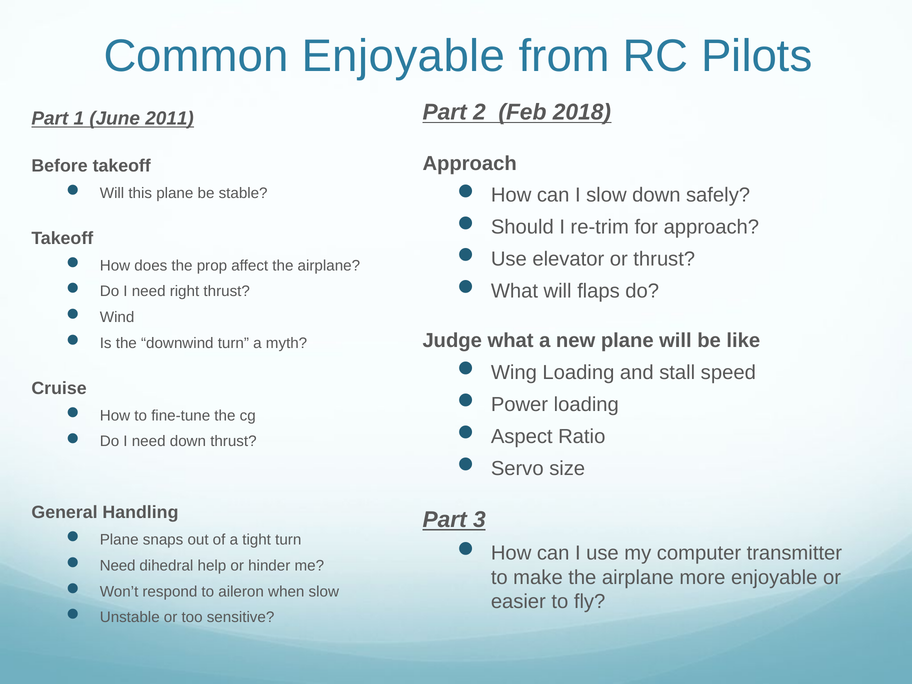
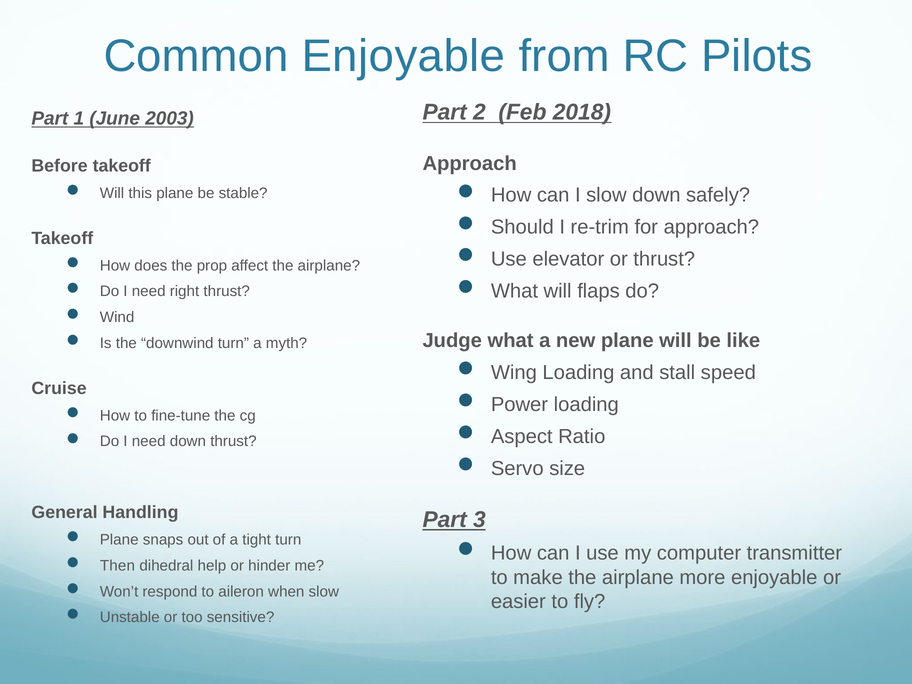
2011: 2011 -> 2003 (170, 119)
Need: Need -> Then (117, 566)
